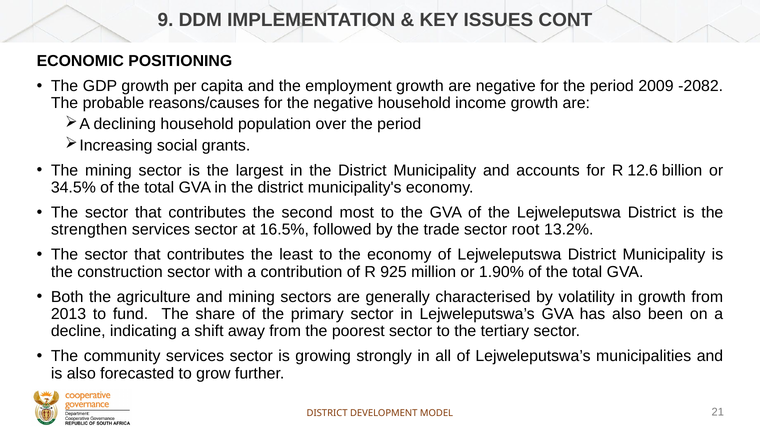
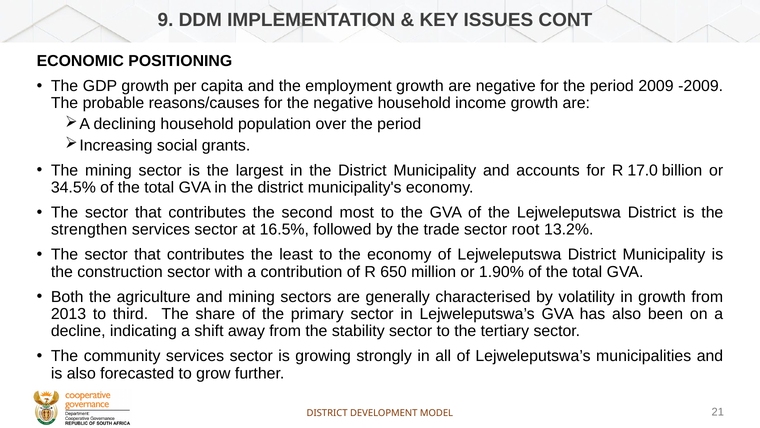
-2082: -2082 -> -2009 (701, 86)
12.6: 12.6 -> 17.0 (643, 170)
925: 925 -> 650 (394, 272)
fund: fund -> third (131, 314)
poorest: poorest -> stability (358, 331)
